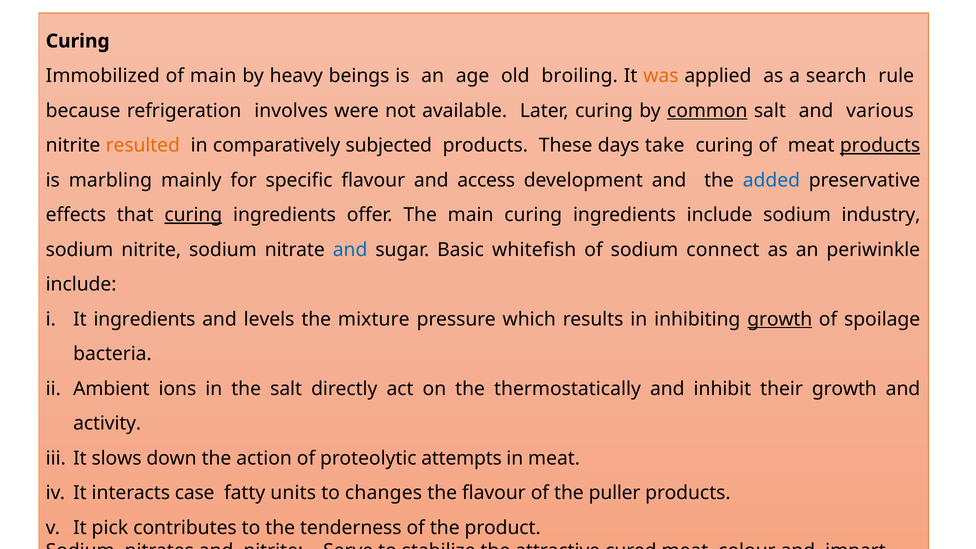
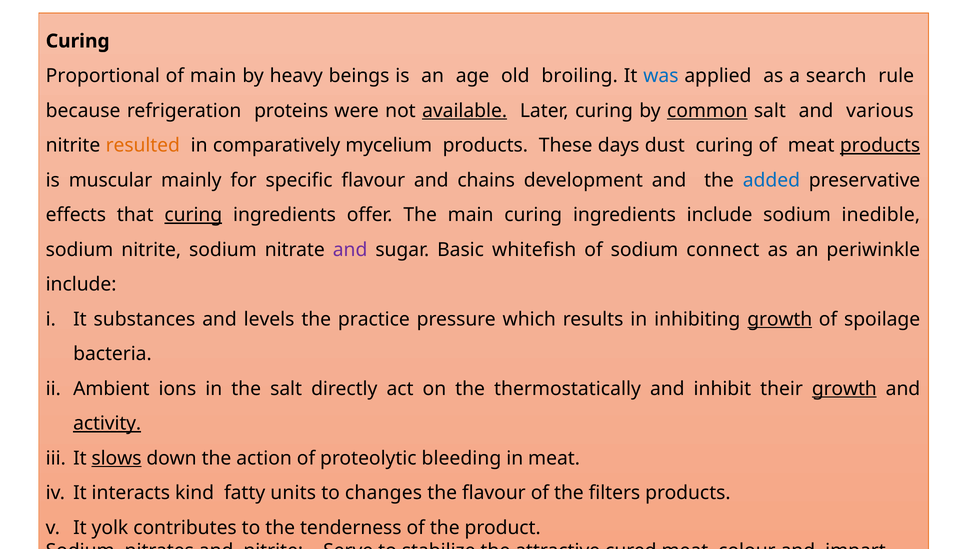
Immobilized: Immobilized -> Proportional (103, 76)
was colour: orange -> blue (661, 76)
involves: involves -> proteins (291, 111)
available underline: none -> present (465, 111)
subjected: subjected -> mycelium (389, 145)
take: take -> dust (665, 145)
marbling: marbling -> muscular (111, 180)
access: access -> chains (486, 180)
industry: industry -> inedible (881, 215)
and colour: blue -> purple (350, 250)
It ingredients: ingredients -> substances (144, 319)
mixture: mixture -> practice (374, 319)
growth underline: none -> present (844, 389)
activity underline: none -> present (107, 423)
slows underline: none -> present (117, 458)
attempts: attempts -> bleeding (461, 458)
case: case -> kind (195, 493)
puller: puller -> filters (614, 493)
pick: pick -> yolk (110, 528)
